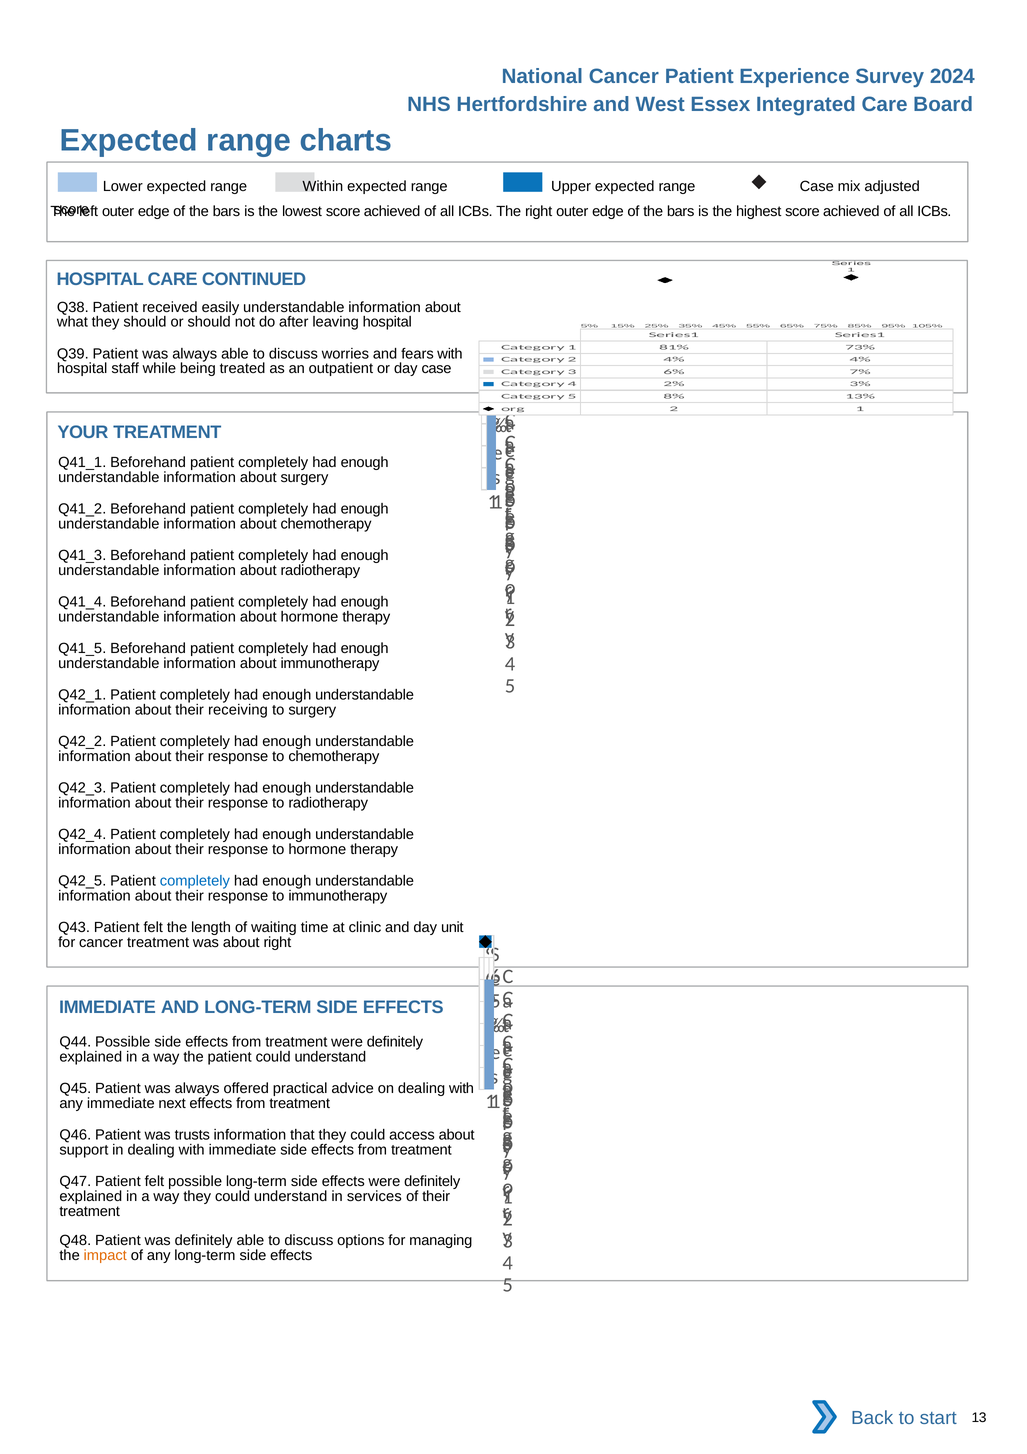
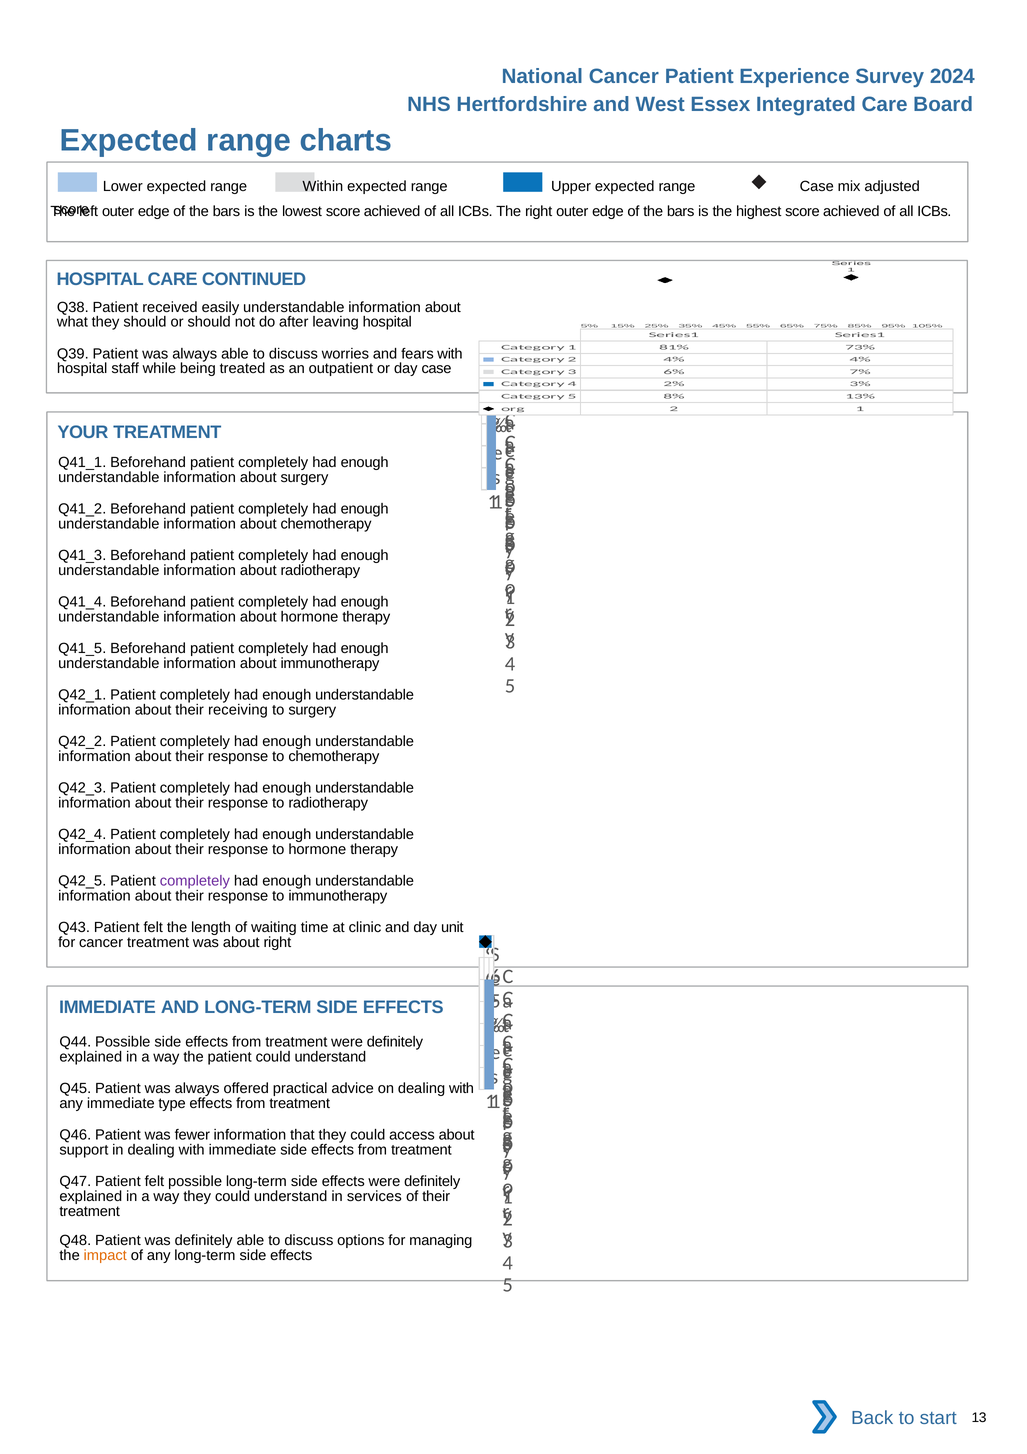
completely colour: blue -> purple (195, 881)
next: next -> type (172, 1103)
trusts: trusts -> fewer (192, 1135)
